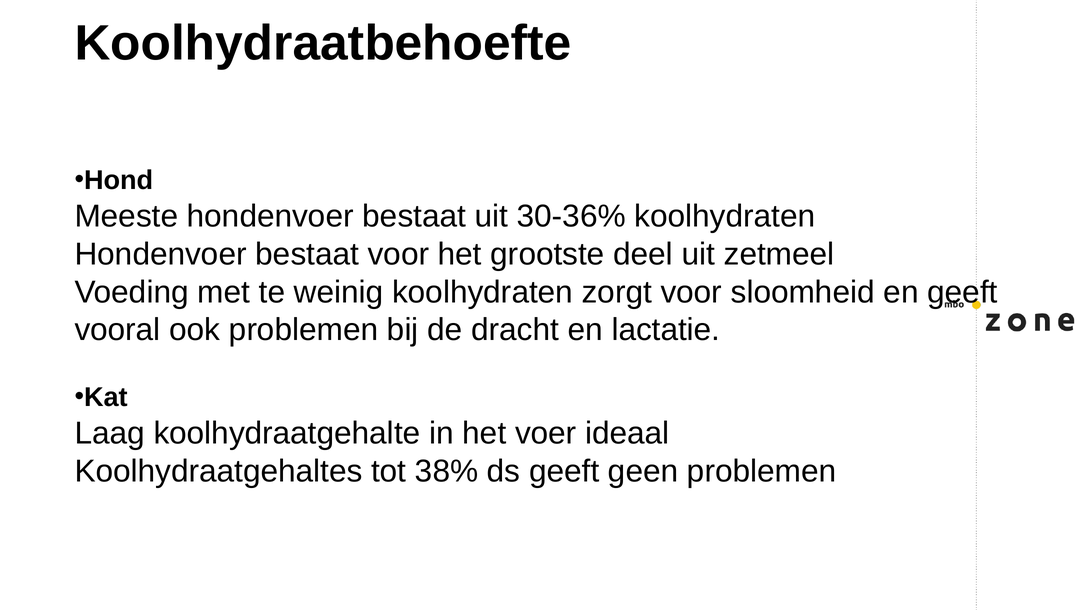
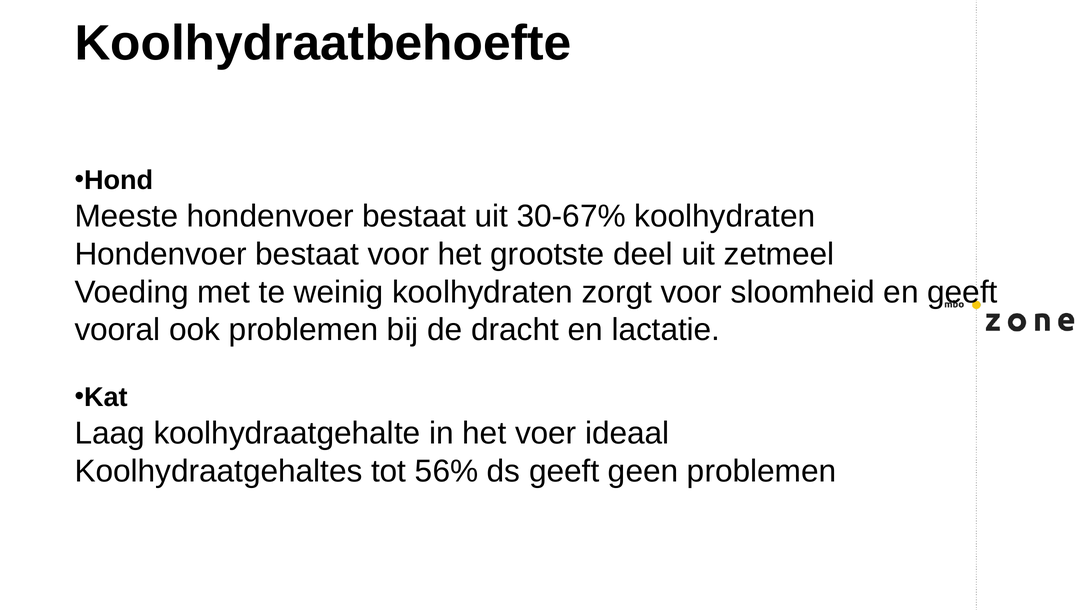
30-36%: 30-36% -> 30-67% (571, 216)
38%: 38% -> 56% (447, 471)
